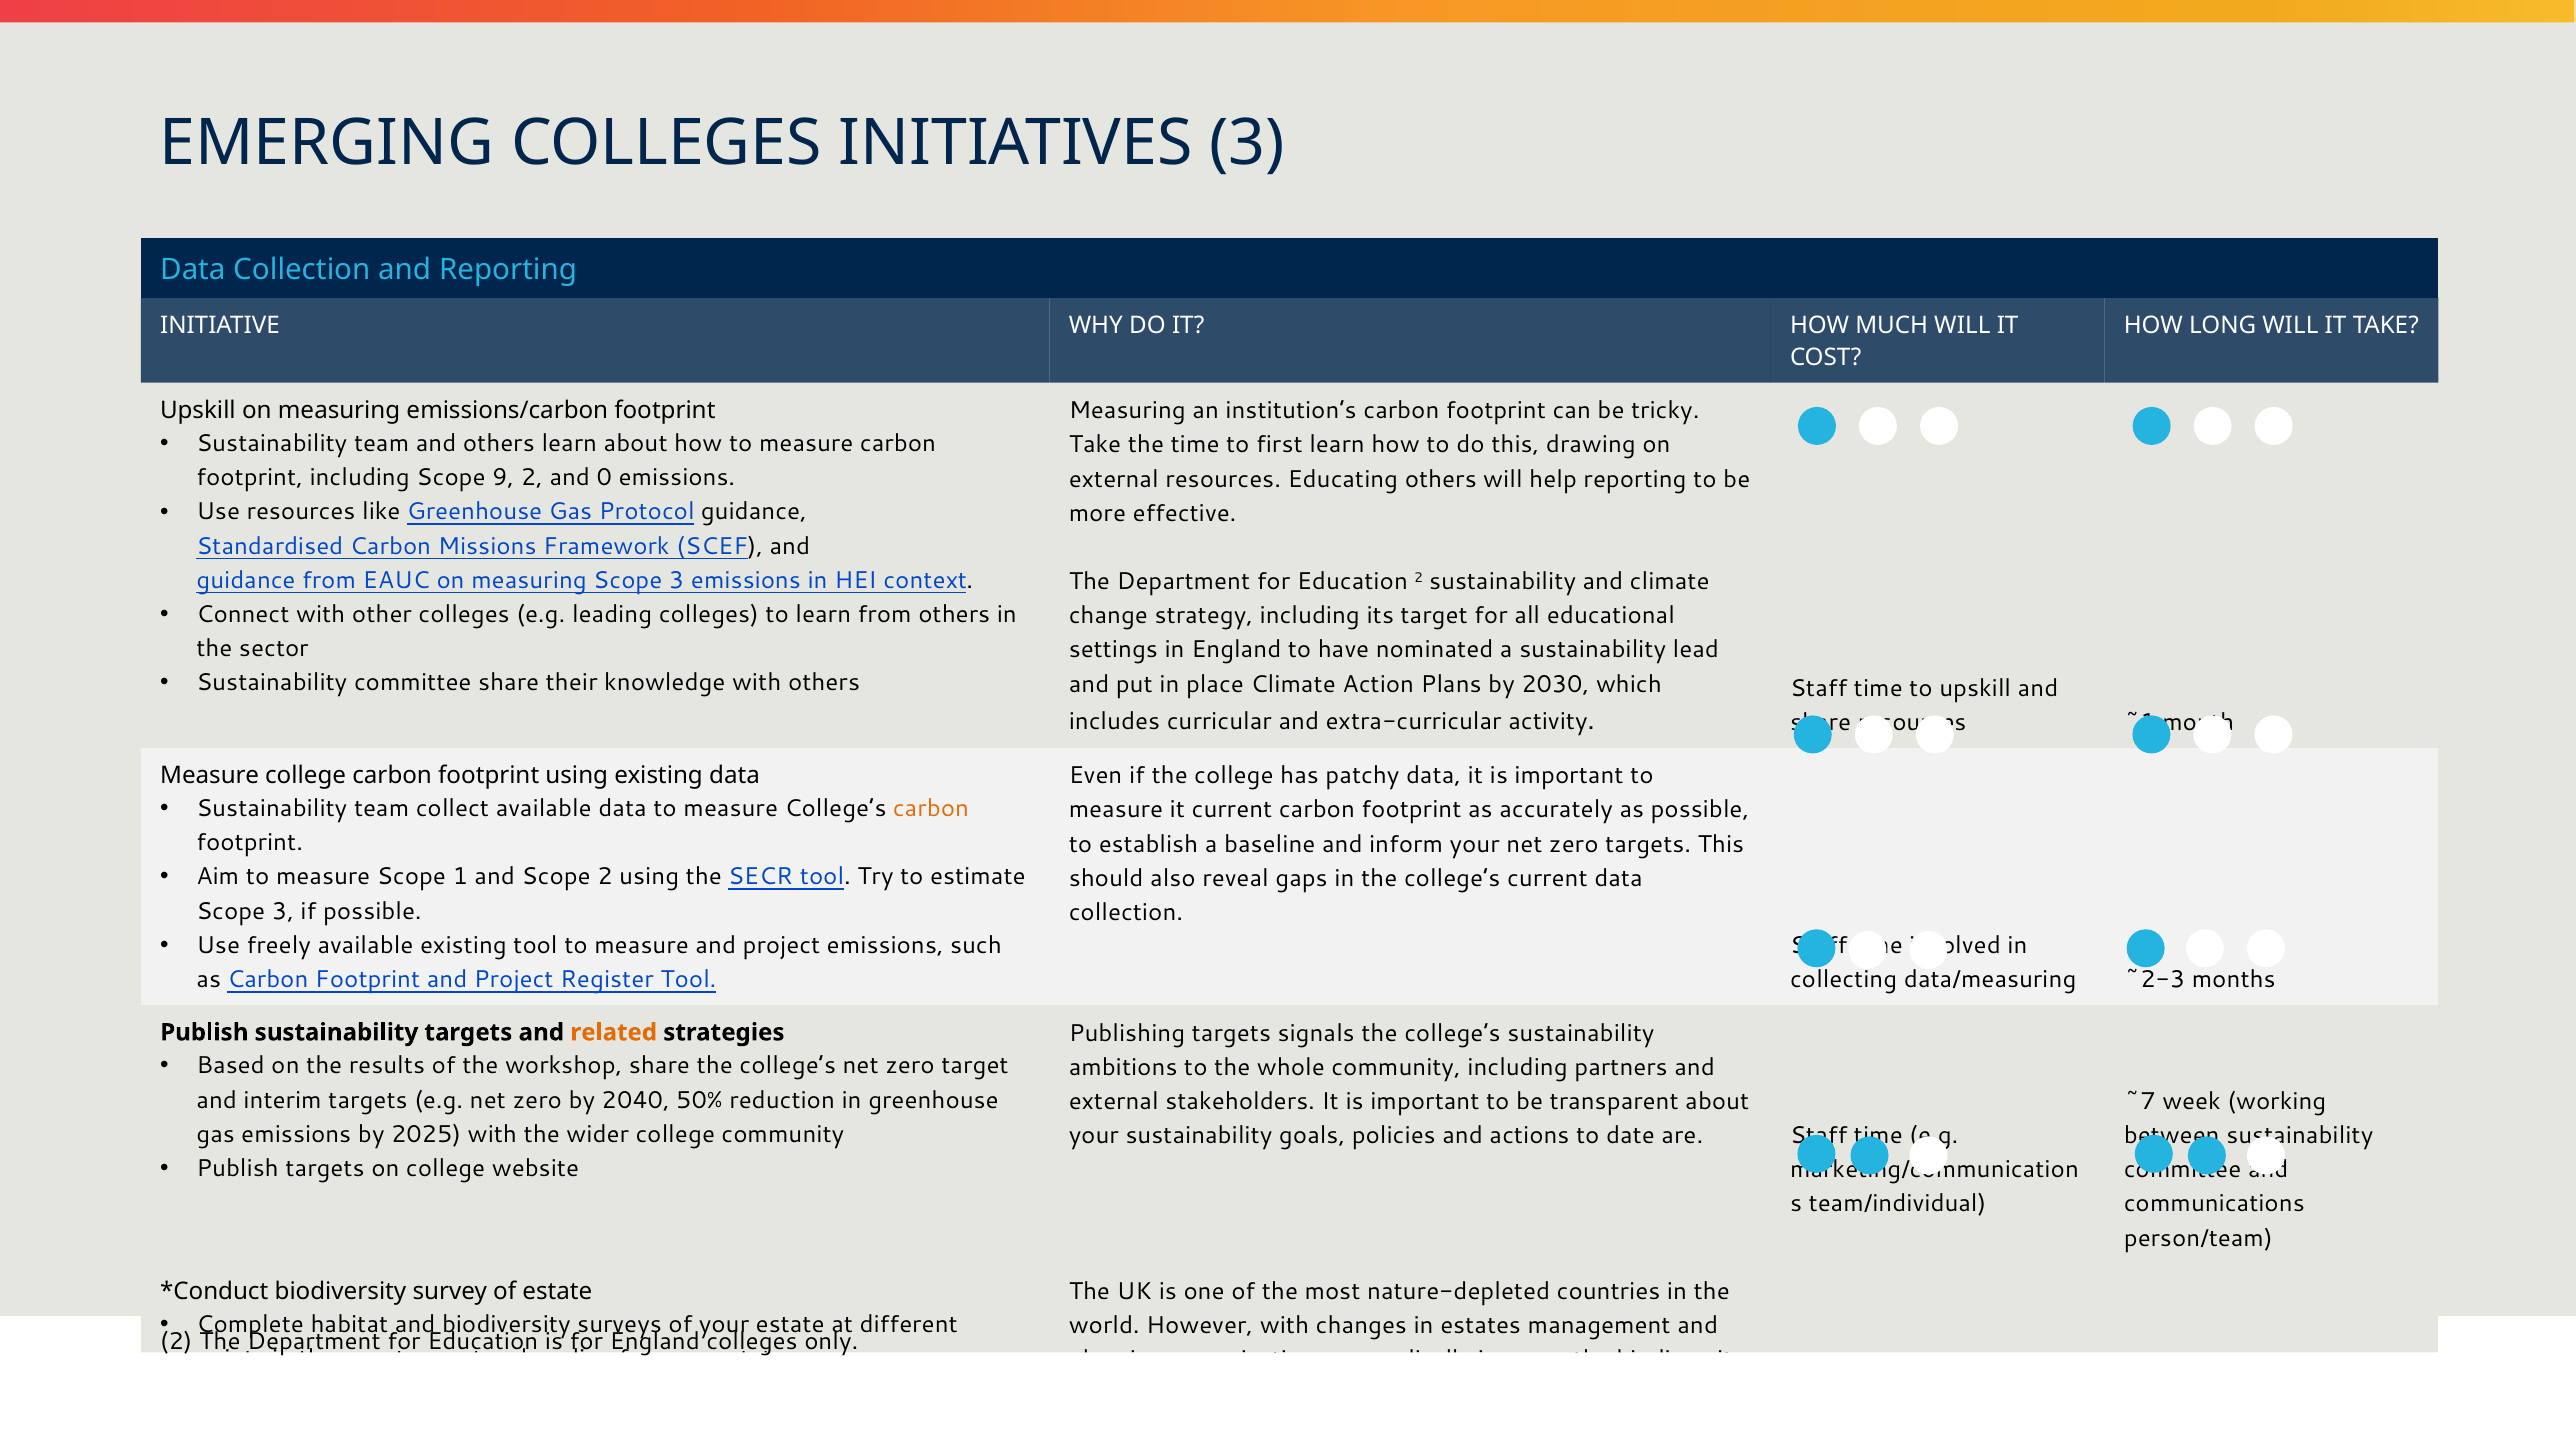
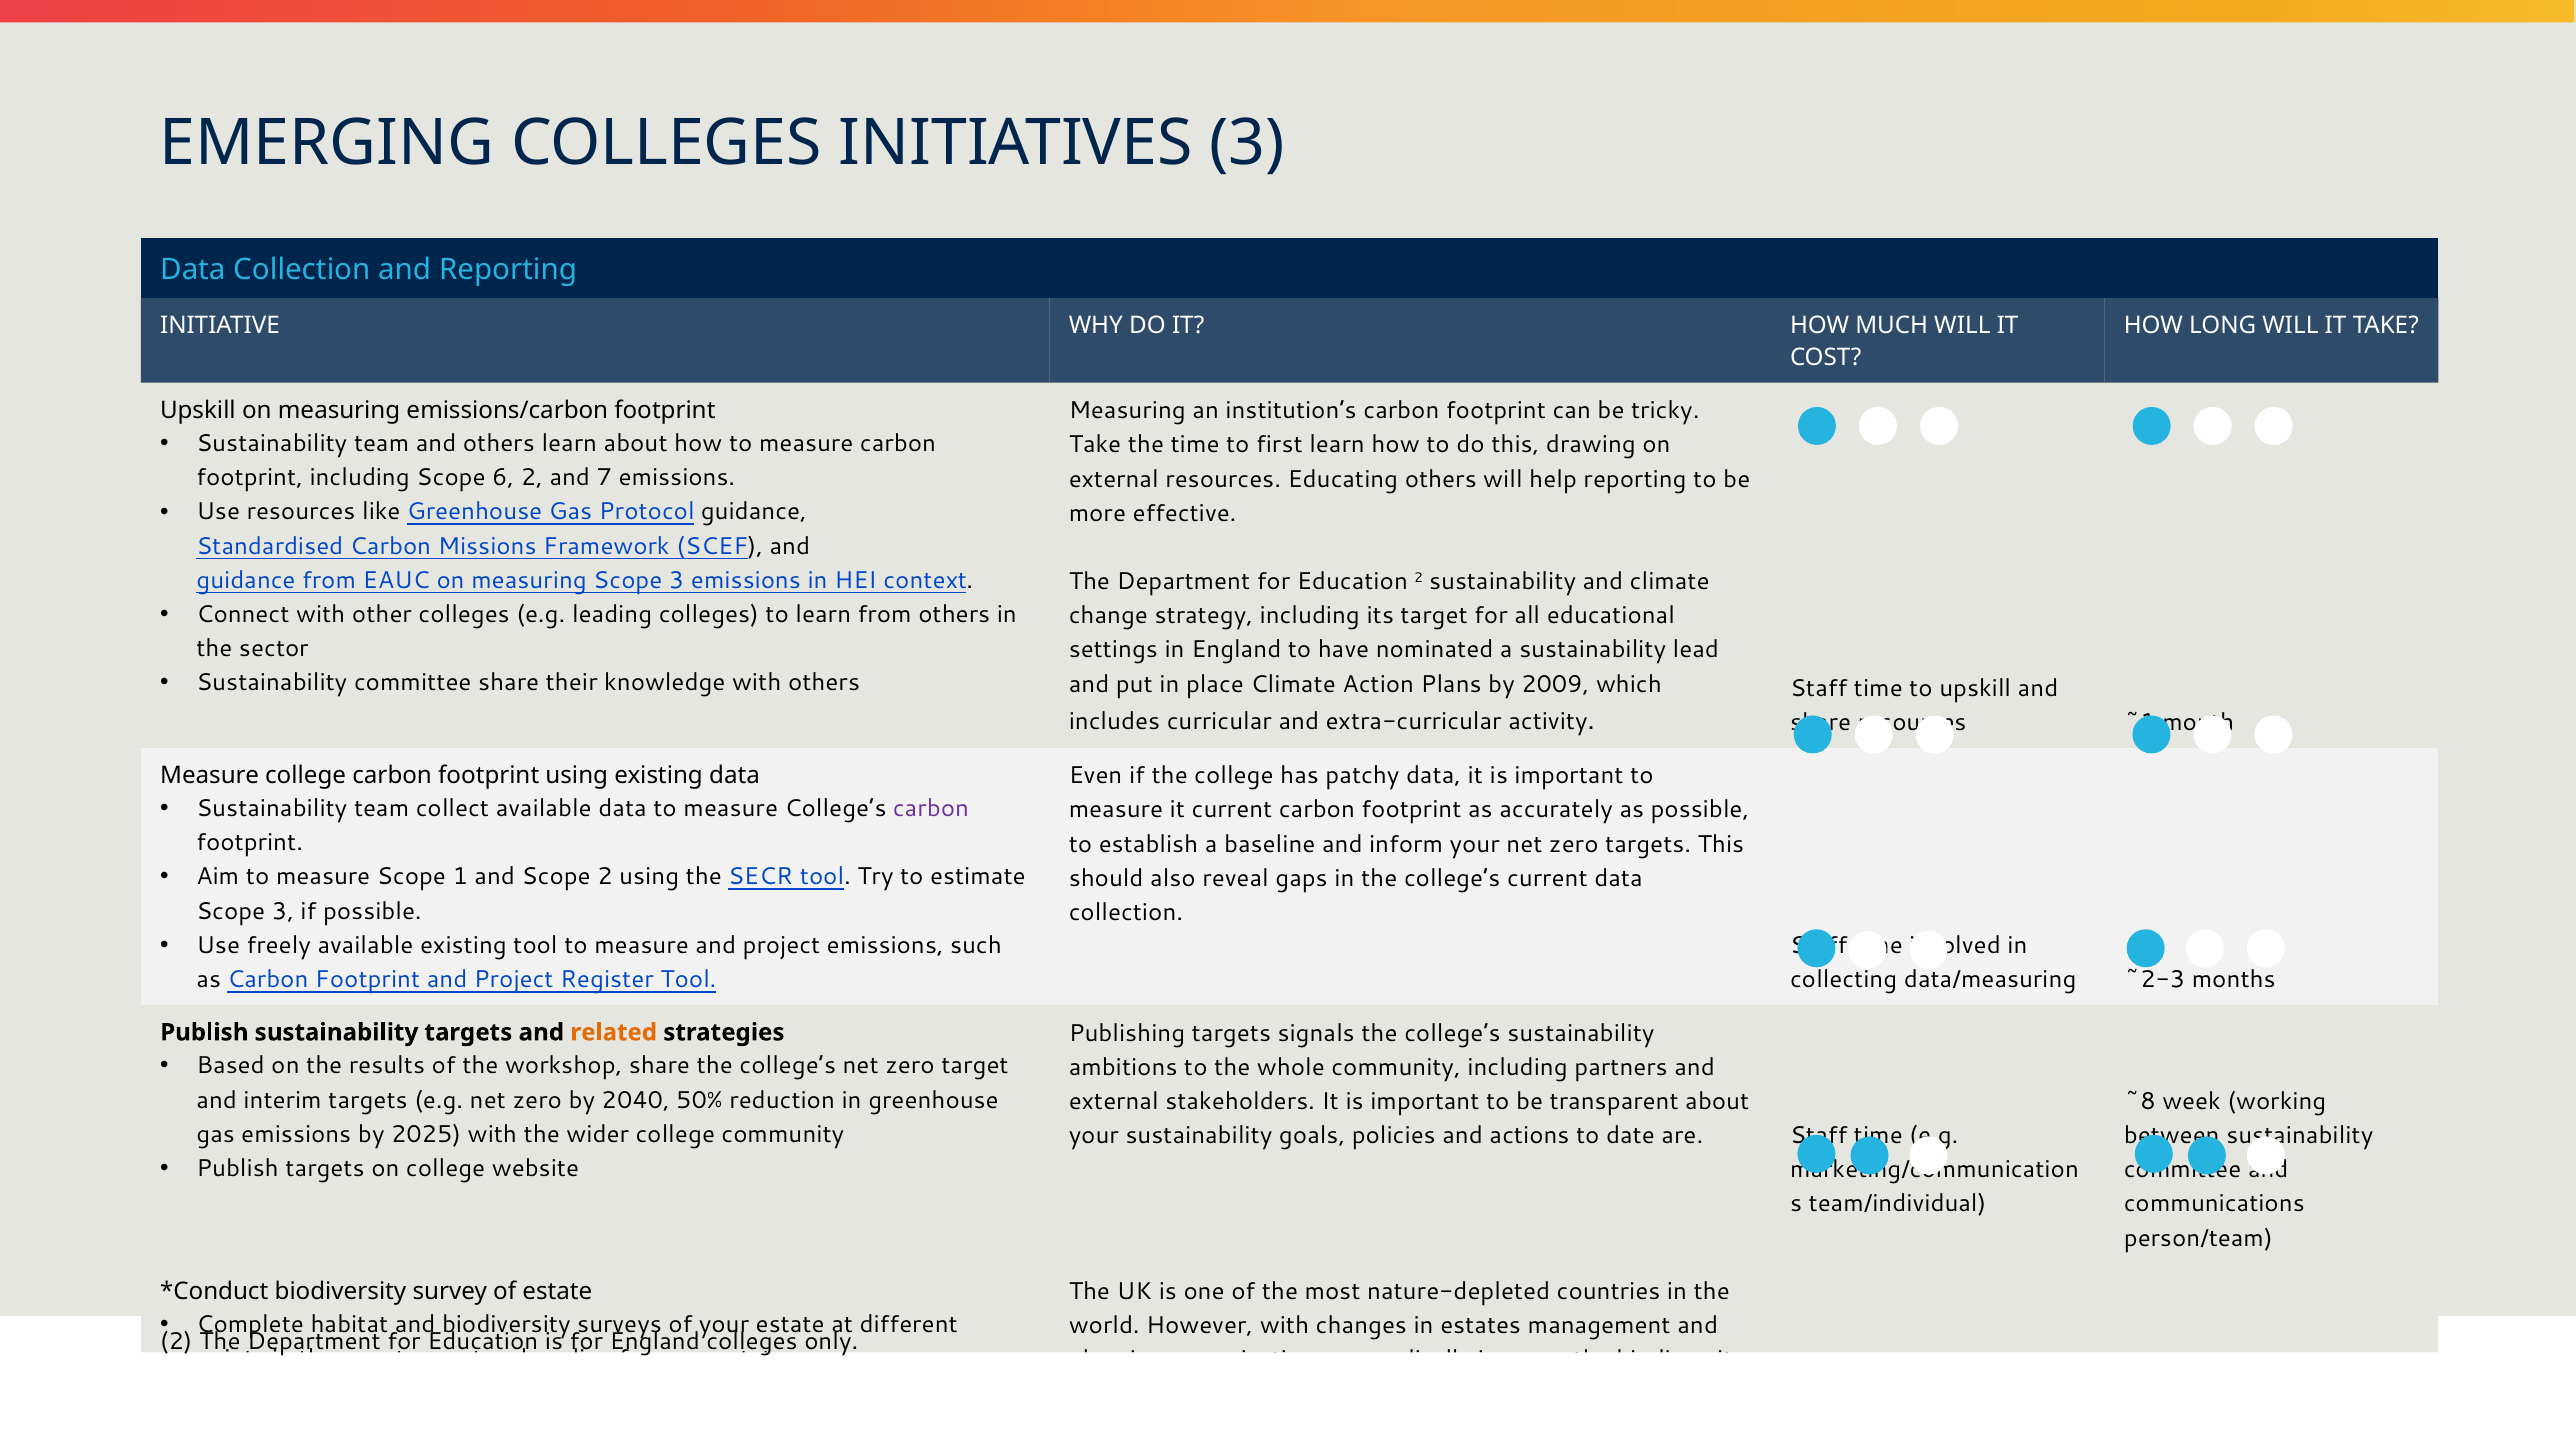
Scope 9: 9 -> 6 (503, 478)
0: 0 -> 7 (604, 478)
2030: 2030 -> 2009 (1555, 684)
carbon colour: orange -> purple (931, 808)
~7: ~7 -> ~8 (2140, 1101)
